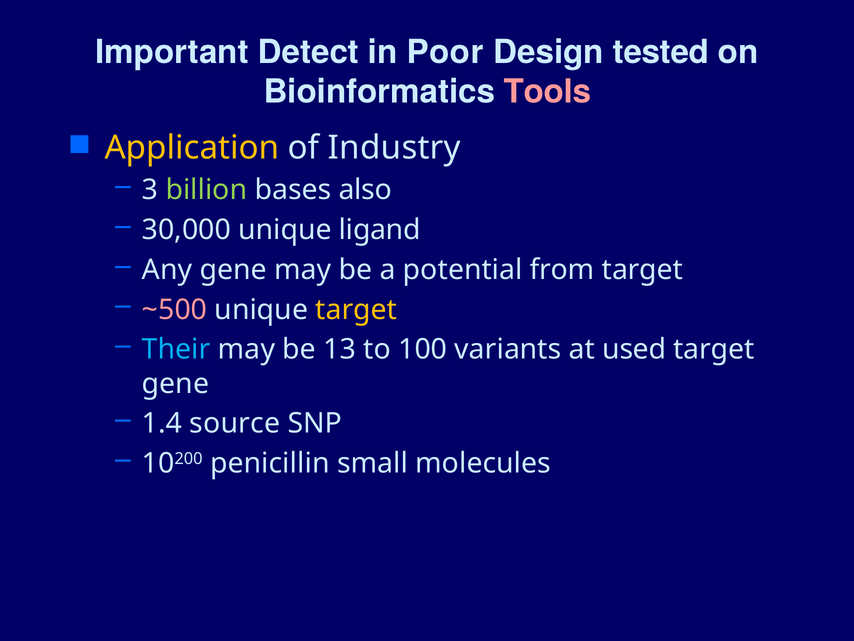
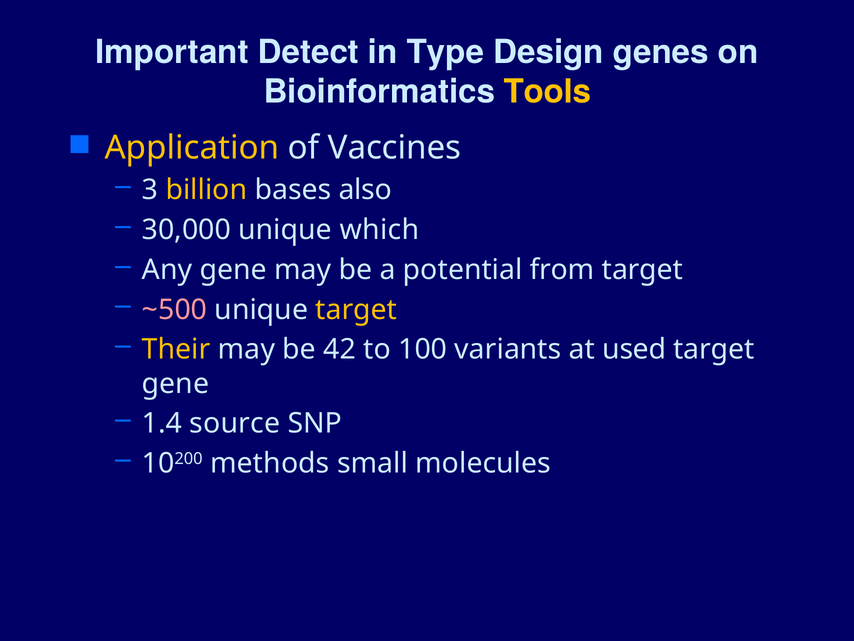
Poor: Poor -> Type (445, 52)
tested: tested -> genes (661, 52)
Tools colour: pink -> yellow (548, 92)
Industry: Industry -> Vaccines (395, 147)
billion colour: light green -> yellow (206, 190)
ligand: ligand -> which (380, 230)
Their colour: light blue -> yellow (176, 349)
13: 13 -> 42 (340, 349)
penicillin: penicillin -> methods (270, 463)
